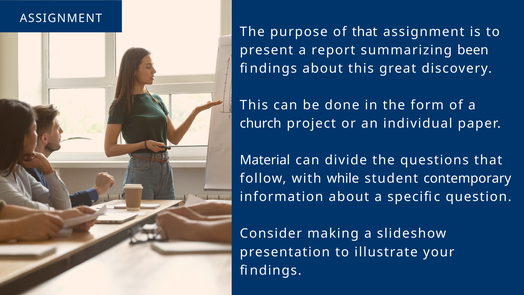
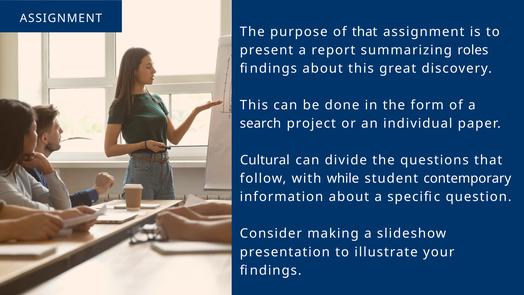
been: been -> roles (473, 50)
church: church -> search (260, 123)
Material: Material -> Cultural (265, 160)
